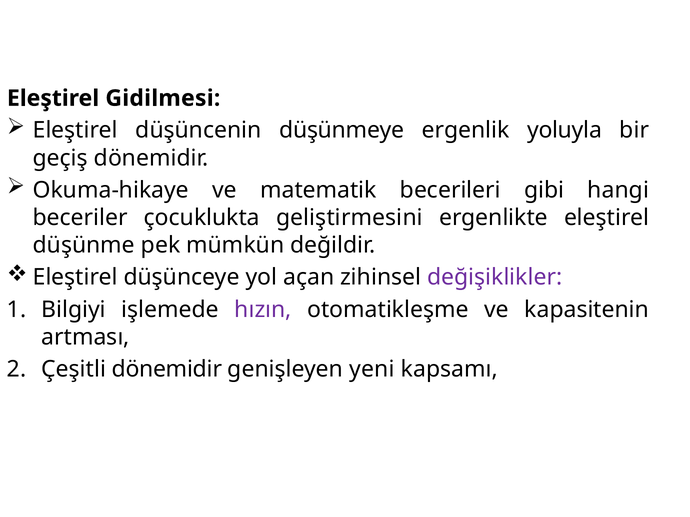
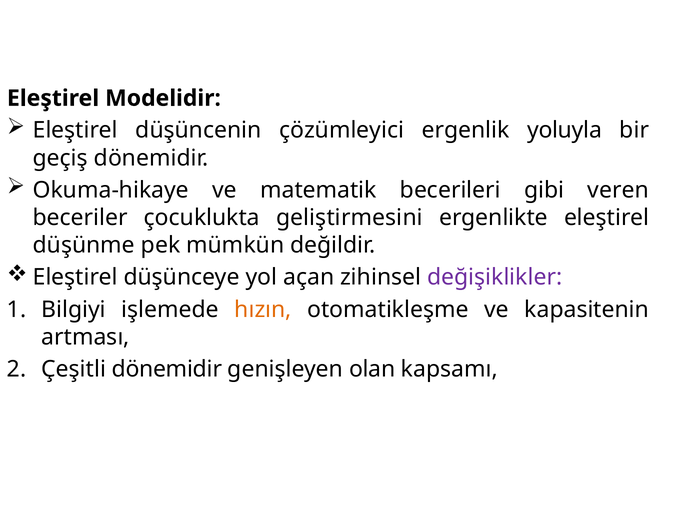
Gidilmesi: Gidilmesi -> Modelidir (163, 98)
düşünmeye: düşünmeye -> çözümleyici (342, 130)
hangi: hangi -> veren (618, 190)
hızın colour: purple -> orange (263, 310)
yeni: yeni -> olan (372, 370)
